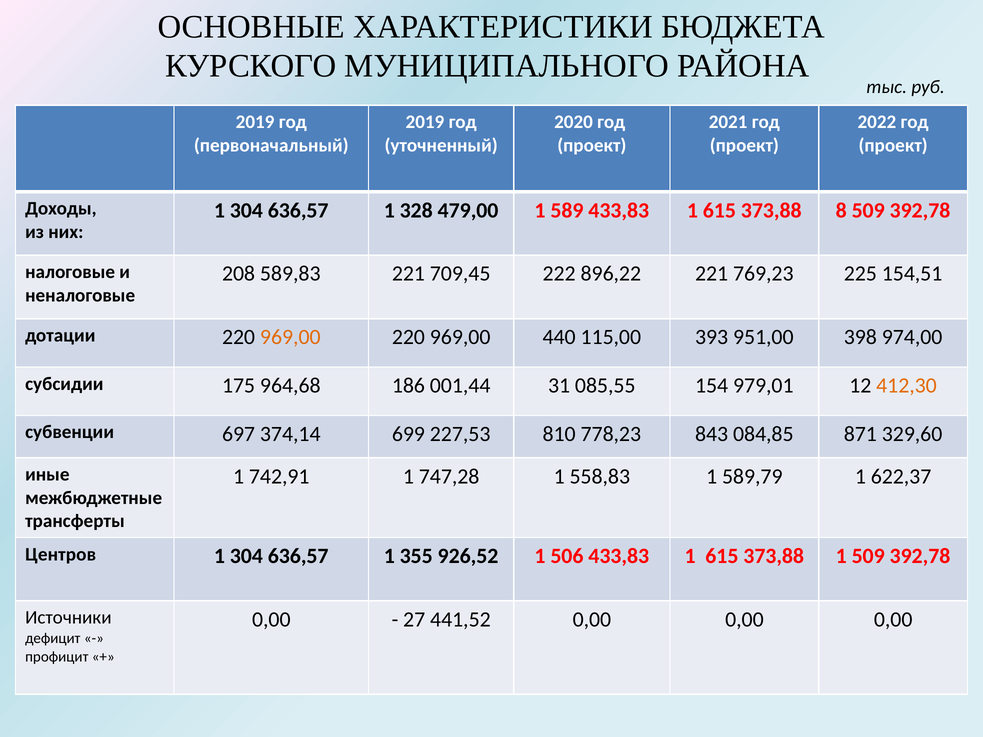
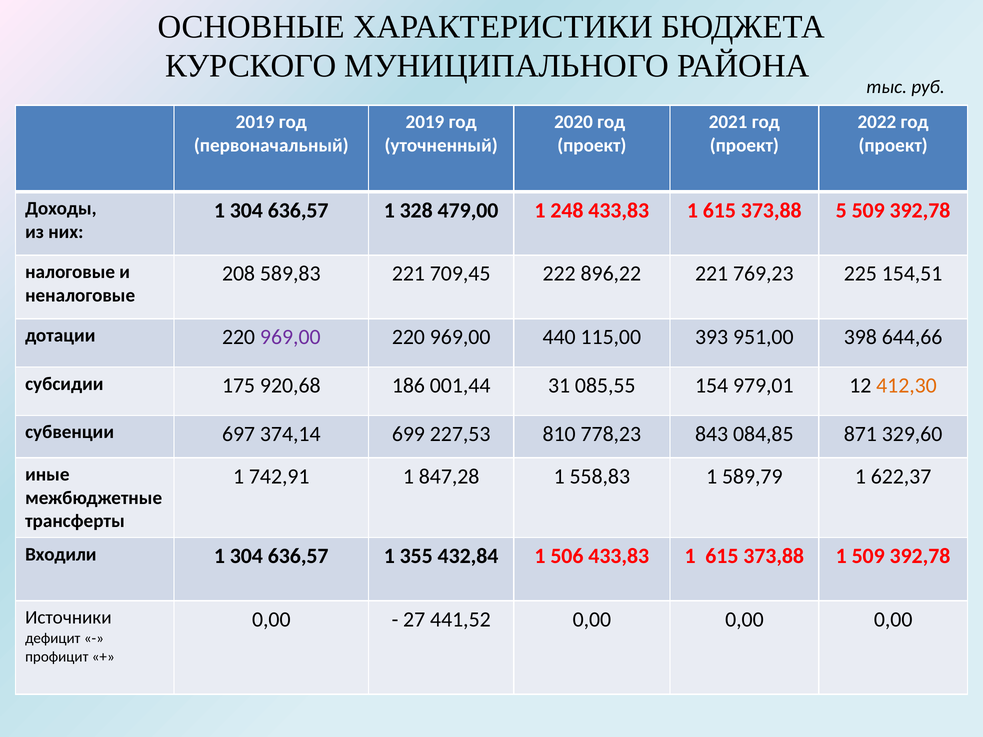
589: 589 -> 248 (567, 210)
8: 8 -> 5 (841, 210)
969,00 colour: orange -> purple (290, 337)
974,00: 974,00 -> 644,66 (912, 337)
964,68: 964,68 -> 920,68 (290, 386)
747,28: 747,28 -> 847,28 (449, 476)
Центров: Центров -> Входили (61, 554)
926,52: 926,52 -> 432,84 (468, 556)
